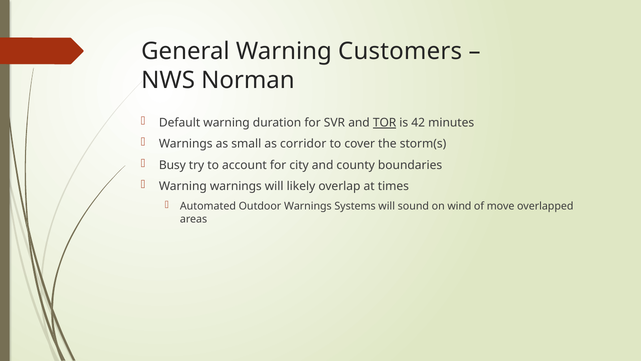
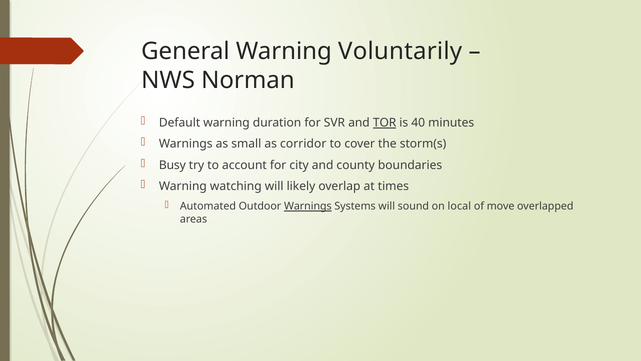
Customers: Customers -> Voluntarily (400, 51)
42: 42 -> 40 (418, 123)
Warning warnings: warnings -> watching (236, 186)
Warnings underline: none -> present (308, 206)
wind: wind -> local (459, 206)
